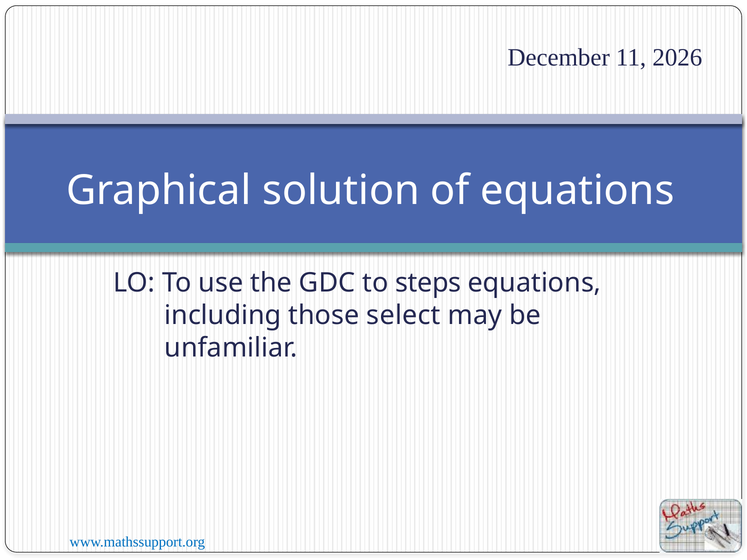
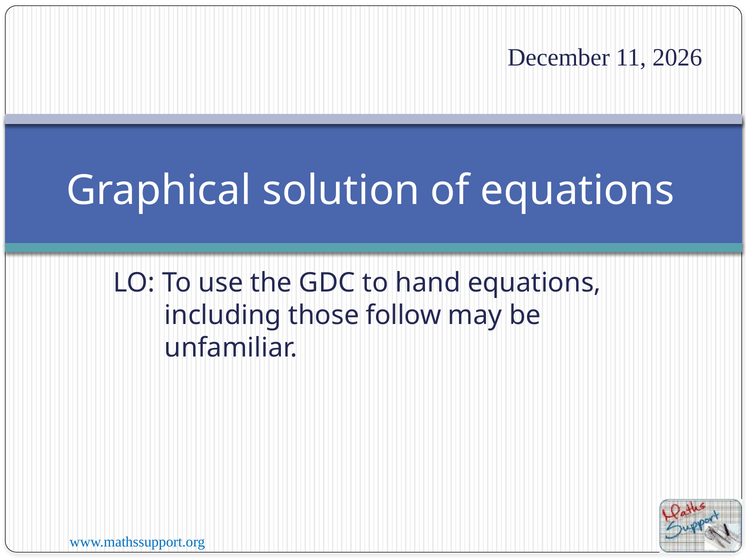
steps: steps -> hand (428, 283)
select: select -> follow (404, 316)
